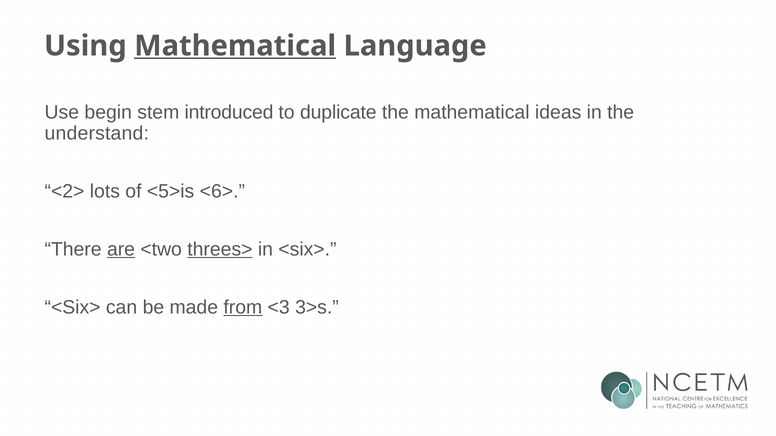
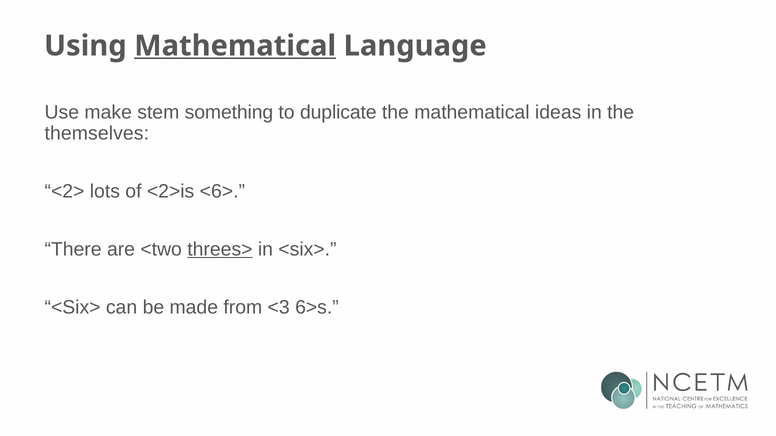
begin: begin -> make (108, 112)
introduced: introduced -> something (229, 112)
understand: understand -> themselves (97, 133)
<5>is: <5>is -> <2>is (171, 191)
are underline: present -> none (121, 249)
from underline: present -> none (243, 307)
3>s: 3>s -> 6>s (317, 307)
